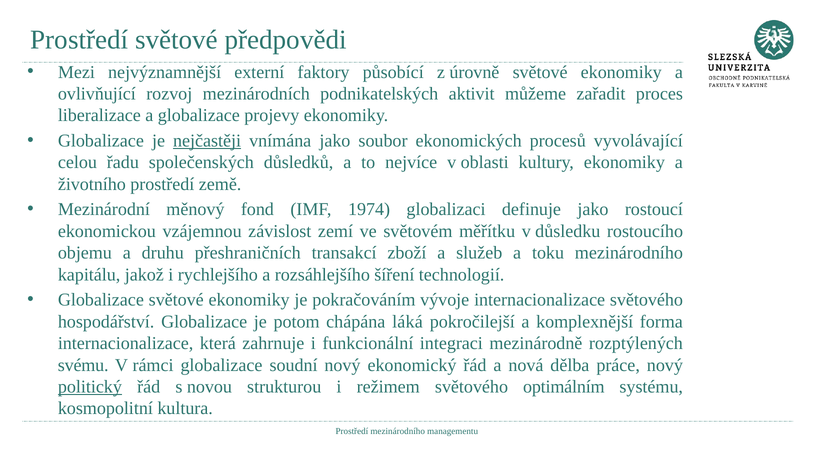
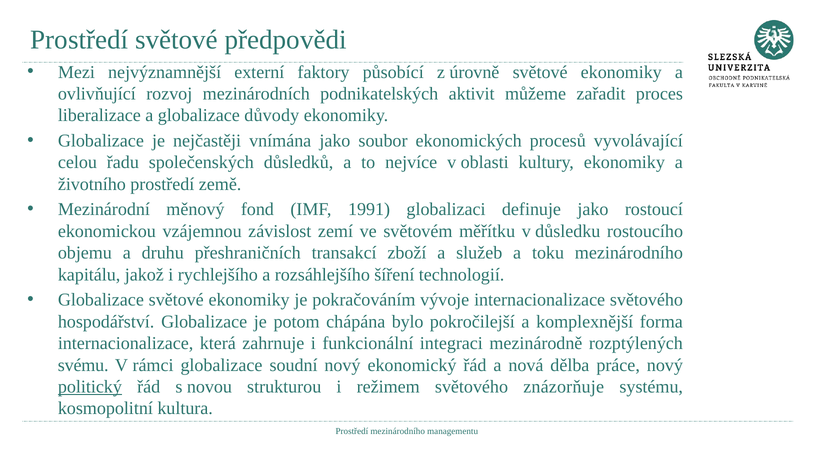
projevy: projevy -> důvody (272, 115)
nejčastěji underline: present -> none (207, 141)
1974: 1974 -> 1991 (369, 209)
láká: láká -> bylo (408, 322)
optimálním: optimálním -> znázorňuje (564, 387)
